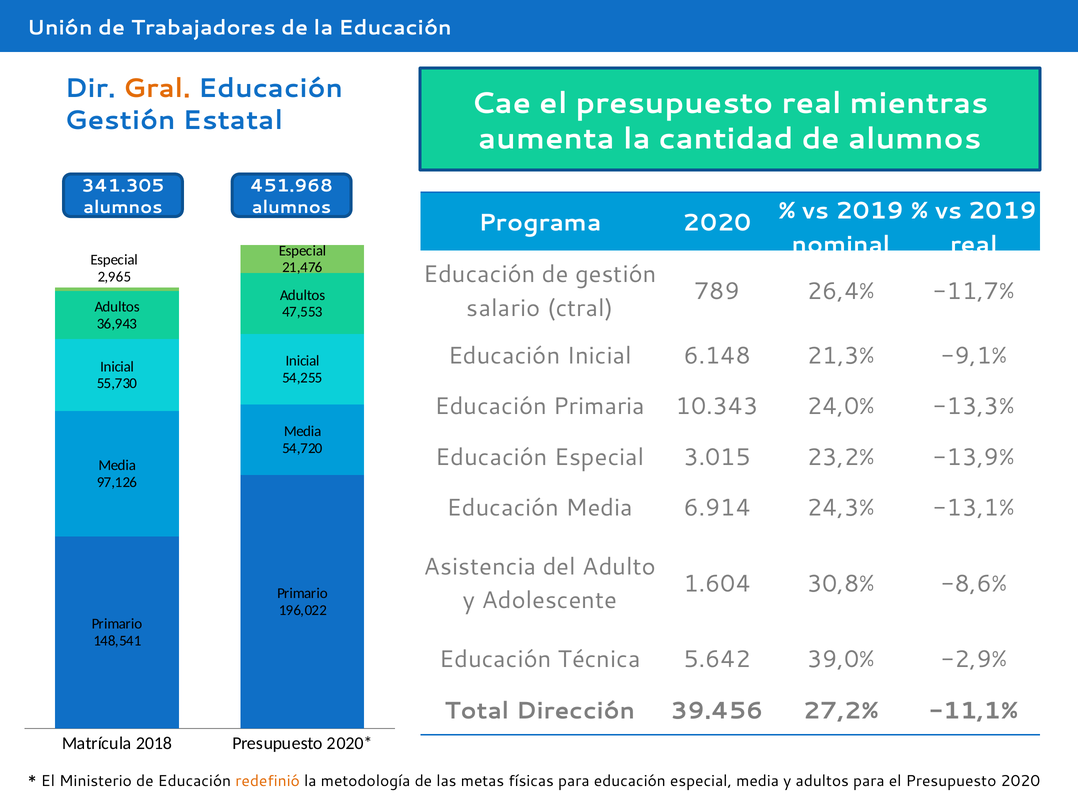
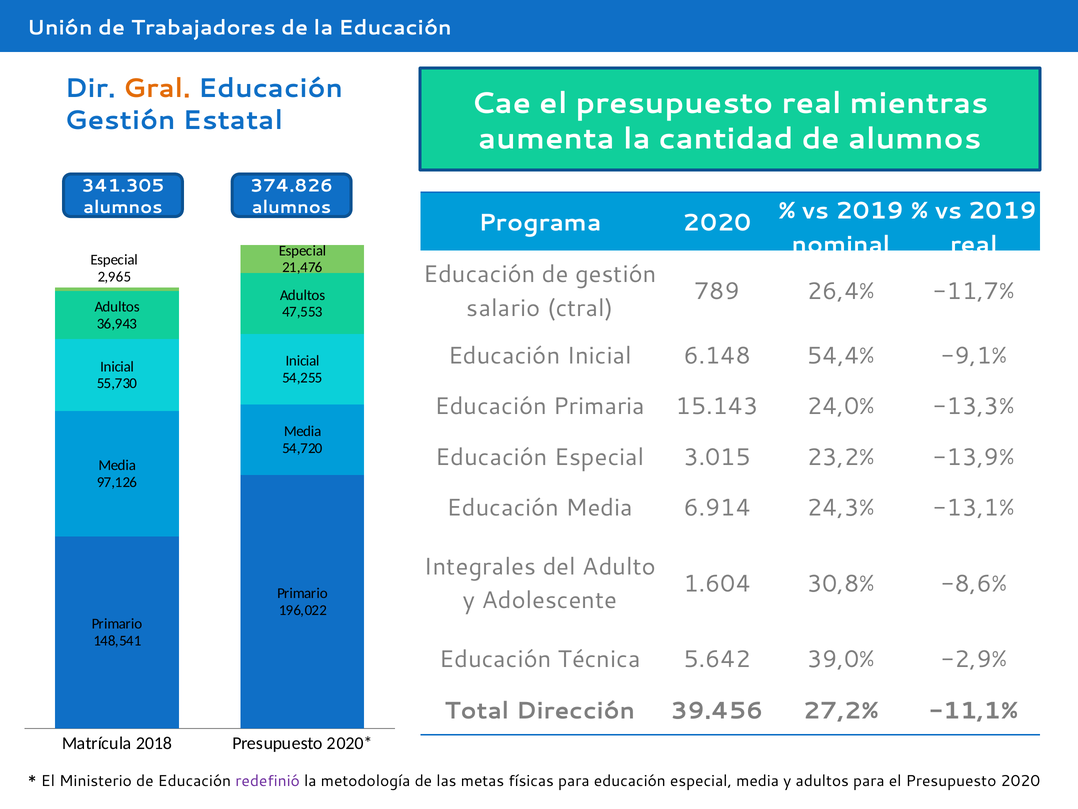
451.968: 451.968 -> 374.826 (292, 186)
21,3%: 21,3% -> 54,4% (841, 356)
10.343: 10.343 -> 15.143 (717, 406)
Asistencia: Asistencia -> Integrales (480, 566)
redefinió colour: orange -> purple (268, 781)
